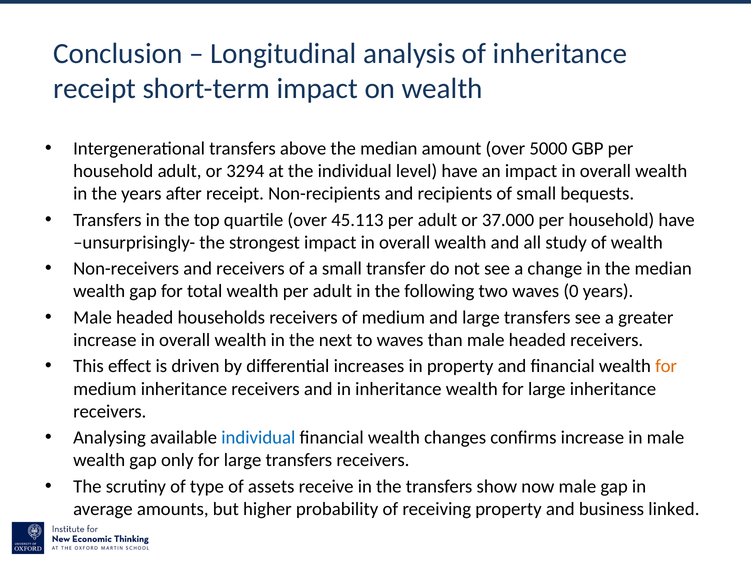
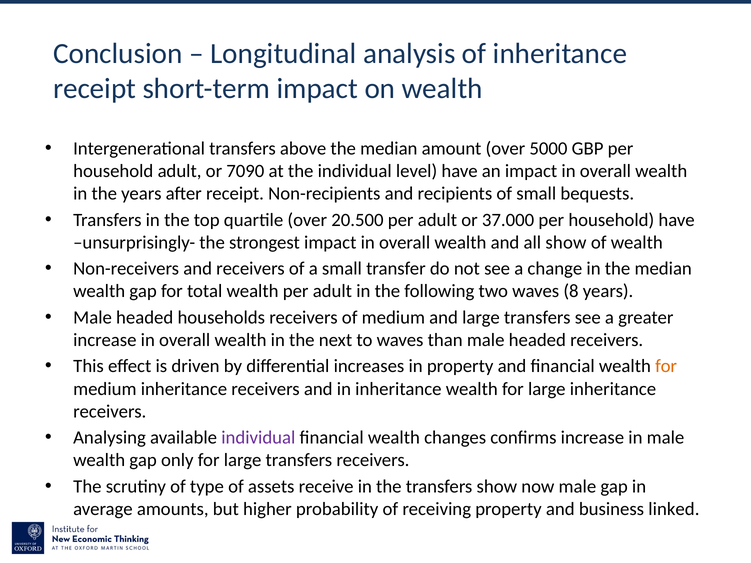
3294: 3294 -> 7090 (245, 171)
45.113: 45.113 -> 20.500 (357, 220)
all study: study -> show (566, 243)
0: 0 -> 8 (571, 291)
individual colour: blue -> purple (258, 438)
